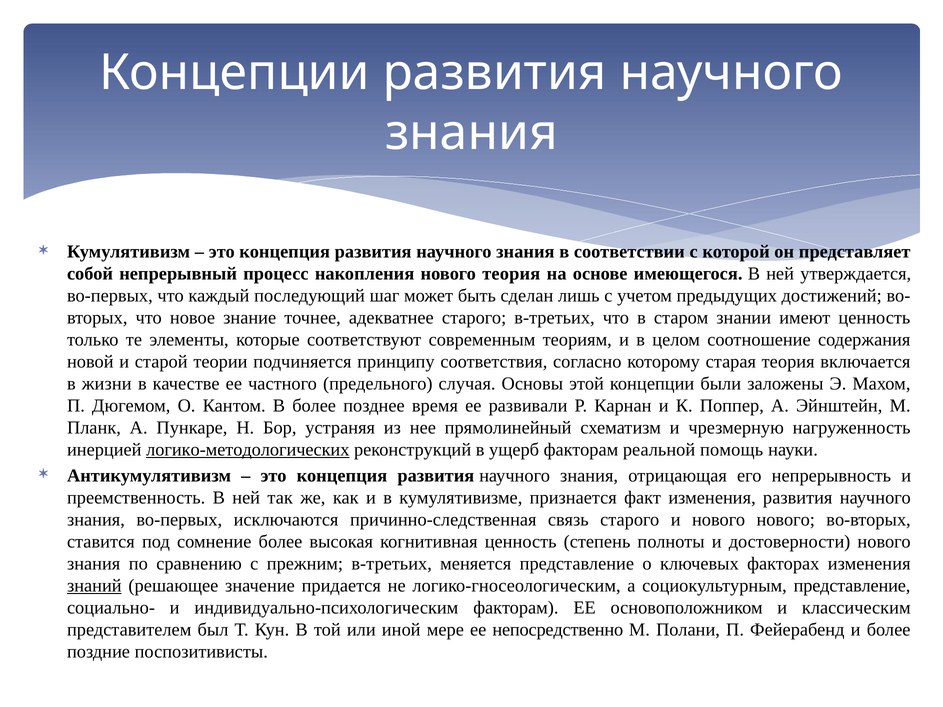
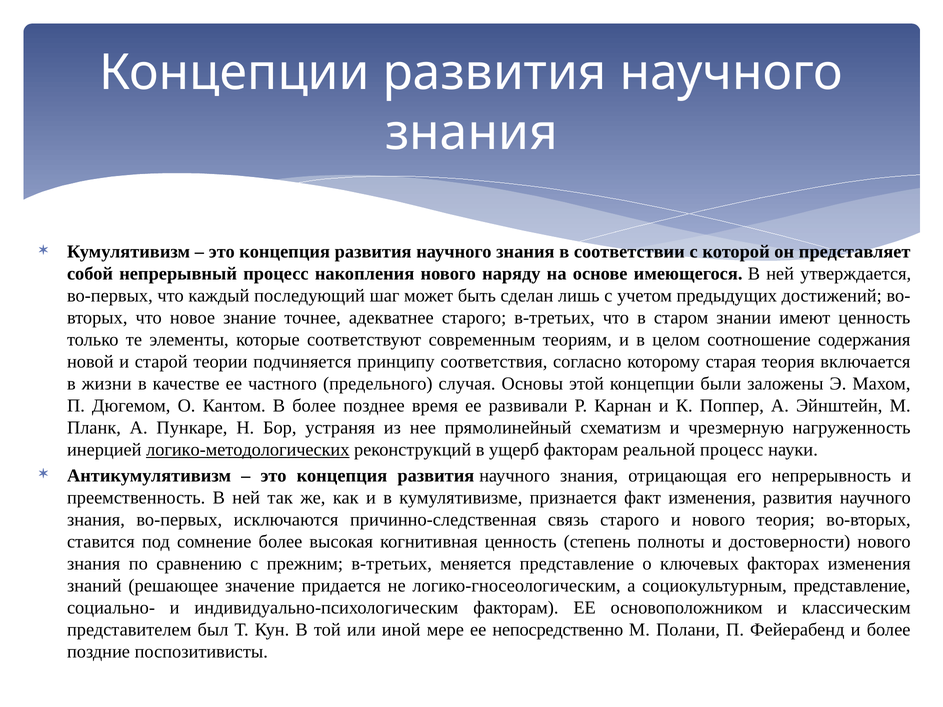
нового теория: теория -> наряду (511, 274)
реальной помощь: помощь -> процесс (732, 450)
нового нового: нового -> теория (786, 520)
знаний underline: present -> none (94, 586)
